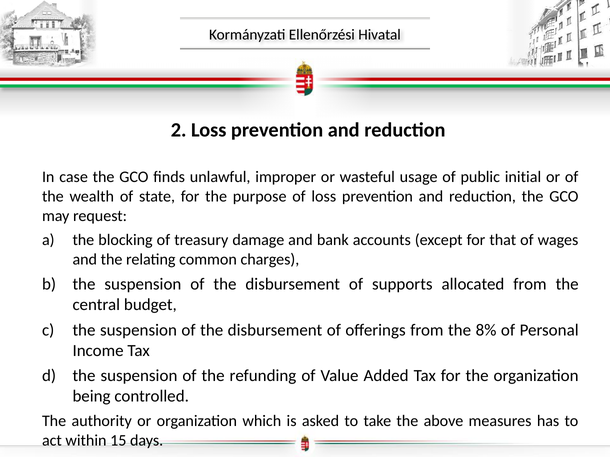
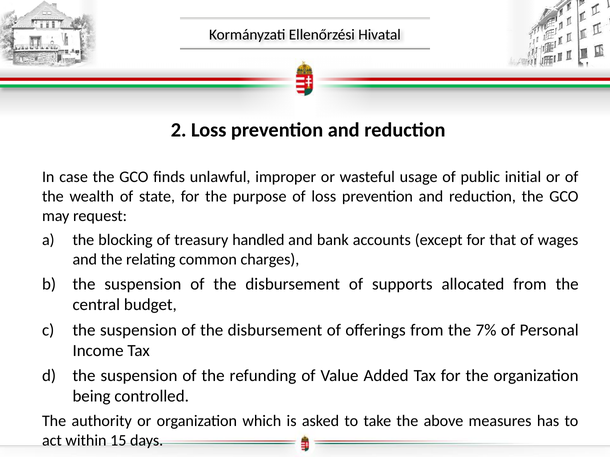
damage: damage -> handled (258, 240)
8%: 8% -> 7% (486, 330)
